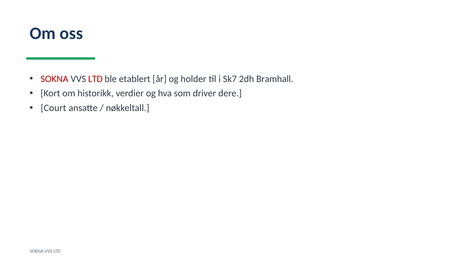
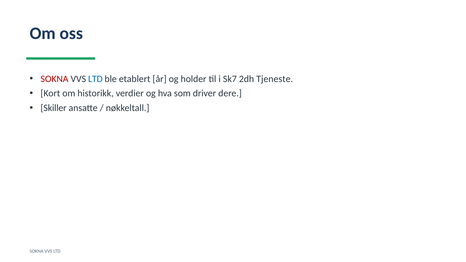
LTD colour: red -> blue (95, 79)
Bramhall: Bramhall -> Tjeneste (275, 79)
Court: Court -> Skiller (54, 108)
